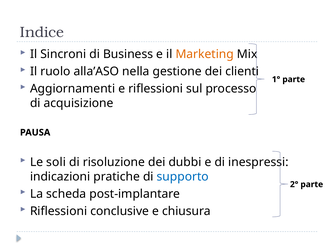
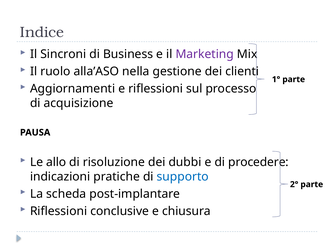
Marketing colour: orange -> purple (205, 54)
soli: soli -> allo (56, 162)
inespressi: inespressi -> procedere (258, 162)
